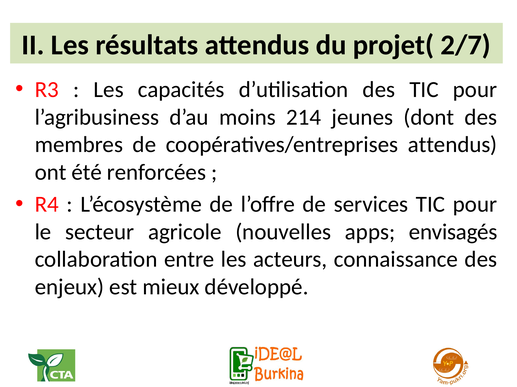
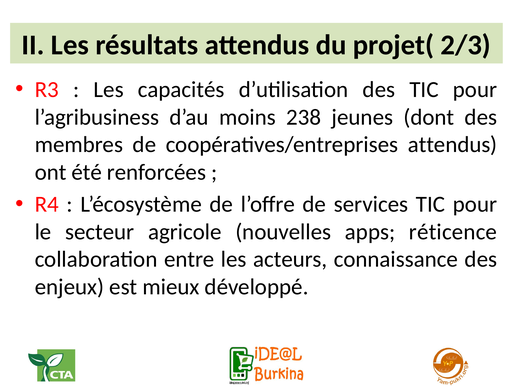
2/7: 2/7 -> 2/3 (466, 45)
214: 214 -> 238 (304, 117)
envisagés: envisagés -> réticence (453, 232)
